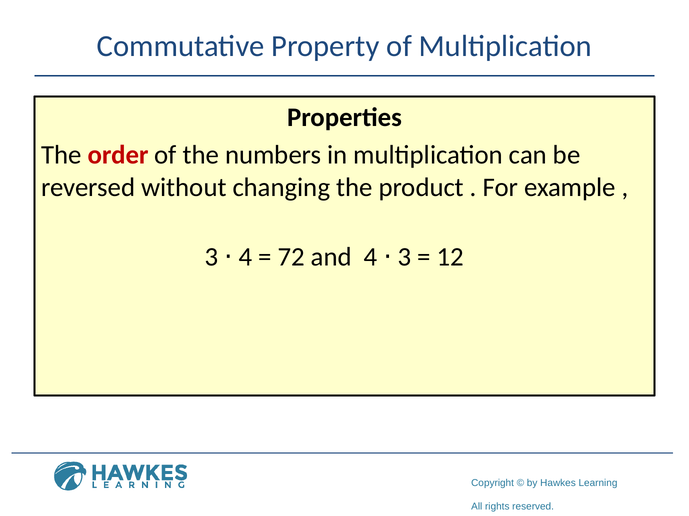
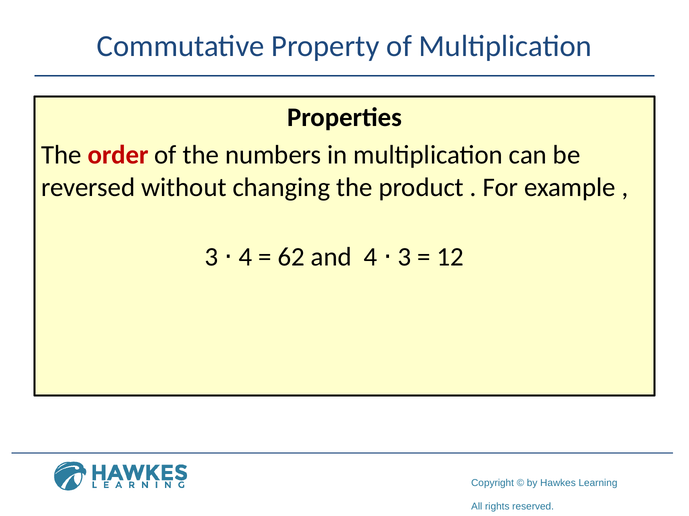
72: 72 -> 62 (291, 257)
